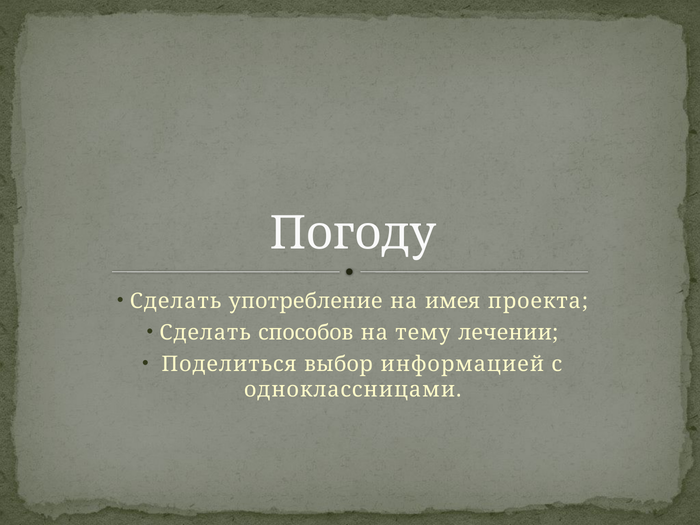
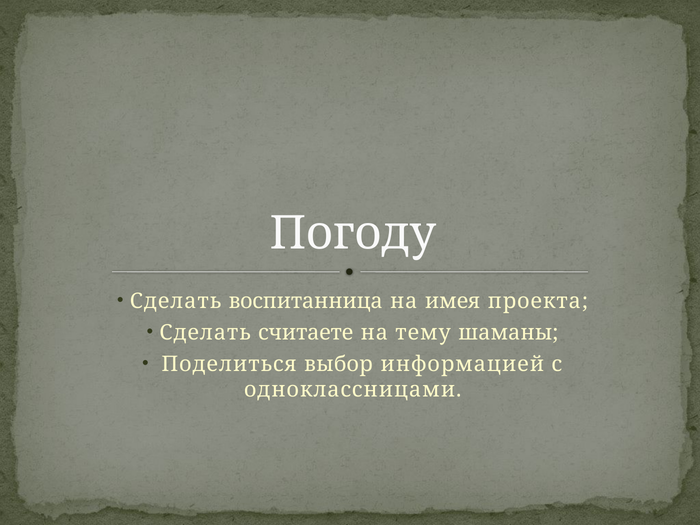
употребление: употребление -> воспитанница (306, 301)
способов: способов -> считаете (306, 332)
лечении: лечении -> шаманы (508, 332)
